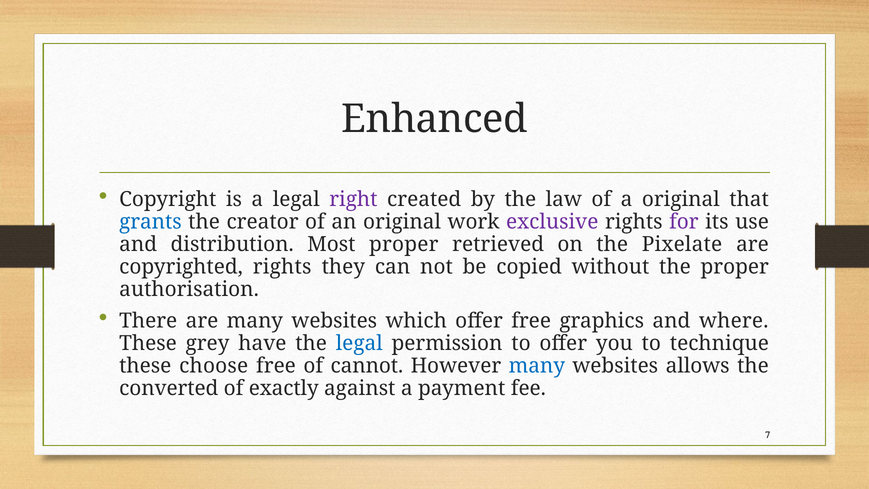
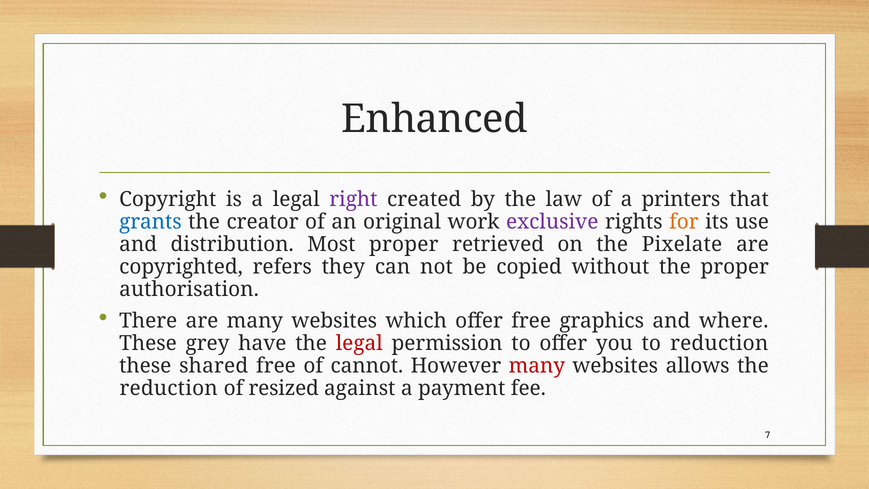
a original: original -> printers (681, 199)
for colour: purple -> orange (684, 222)
copyrighted rights: rights -> refers (282, 267)
legal colour: blue -> red (359, 343)
to technique: technique -> reduction (719, 343)
choose: choose -> shared (214, 366)
many colour: blue -> red (537, 366)
converted: converted -> reduction (169, 388)
exactly: exactly -> resized (284, 388)
